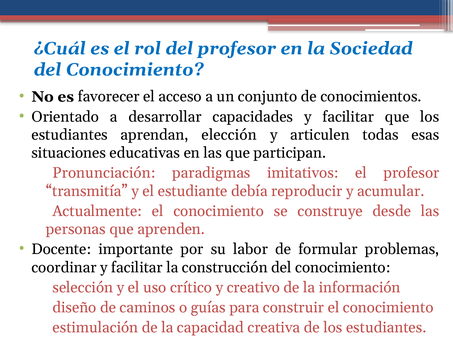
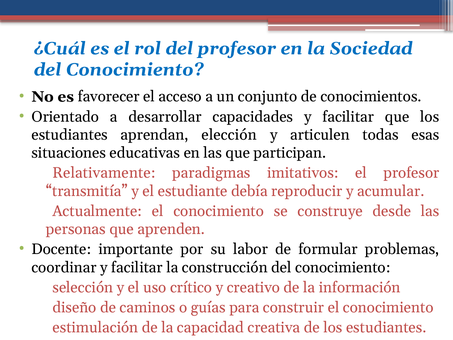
Pronunciación: Pronunciación -> Relativamente (104, 173)
